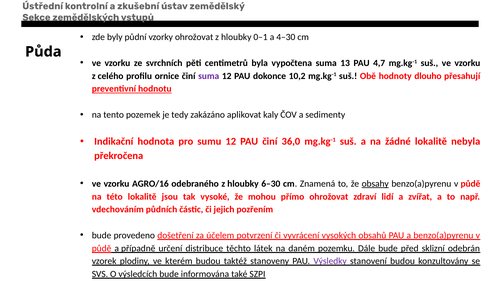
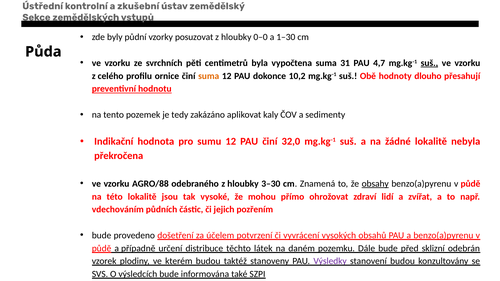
vzorky ohrožovat: ohrožovat -> posuzovat (194, 37)
0–1: 0–1 -> 0–0 (261, 37)
4–30: 4–30 -> 1–30 (286, 37)
13: 13 -> 31 (345, 63)
suš underline: none -> present (429, 63)
suma colour: purple -> orange (209, 76)
36,0: 36,0 -> 32,0 (291, 142)
AGRO/16: AGRO/16 -> AGRO/88 (150, 184)
6–30: 6–30 -> 3–30 (271, 184)
